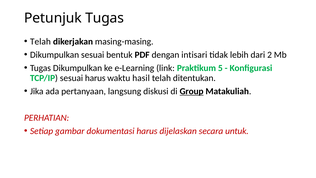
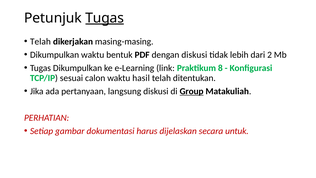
Tugas underline: none -> present (105, 18)
Dikumpulkan sesuai: sesuai -> waktu (93, 55)
dengan intisari: intisari -> diskusi (194, 55)
5: 5 -> 8 (220, 68)
sesuai harus: harus -> calon (95, 78)
